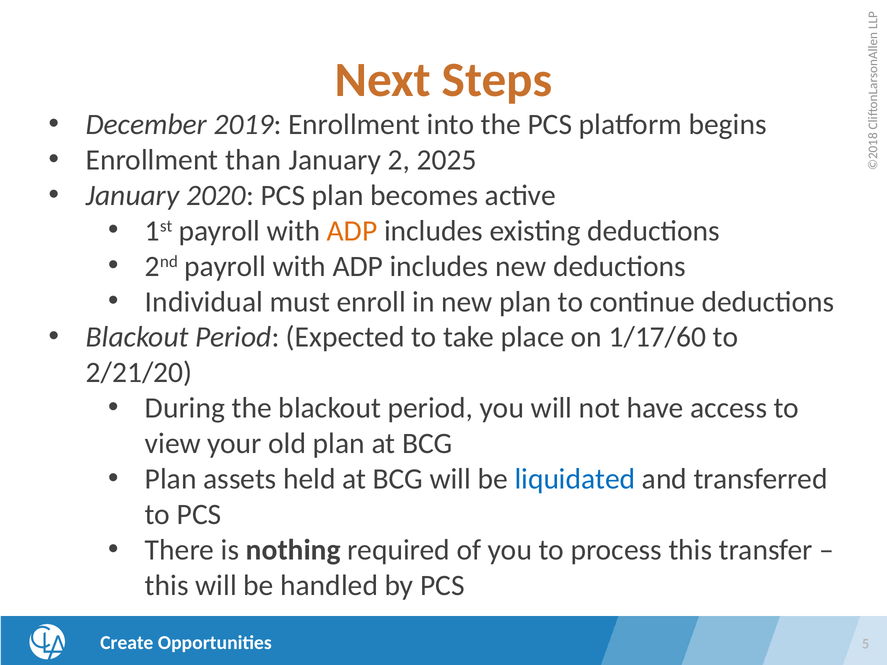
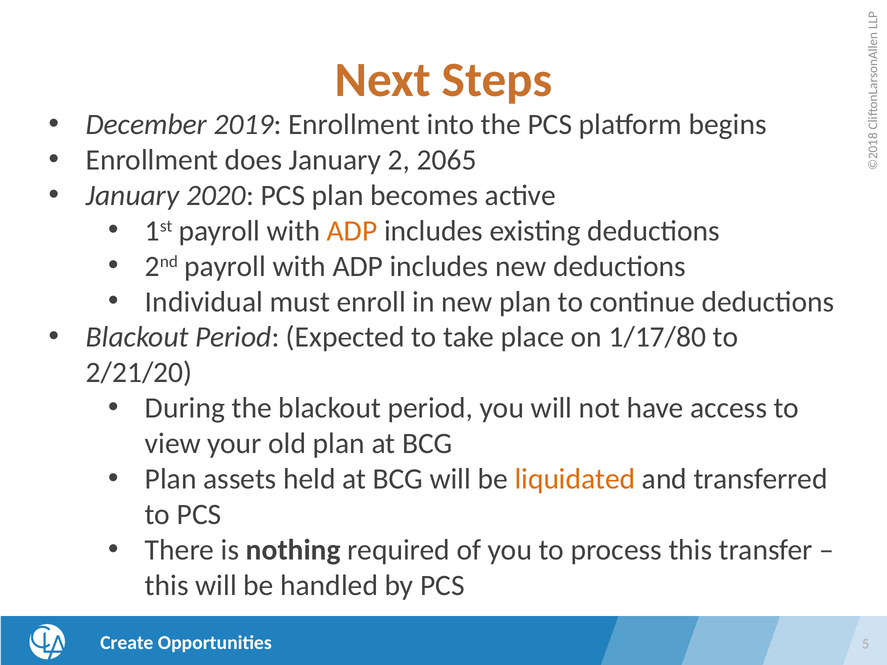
than: than -> does (253, 160)
2025: 2025 -> 2065 (447, 160)
1/17/60: 1/17/60 -> 1/17/80 (657, 337)
liquidated colour: blue -> orange (575, 479)
